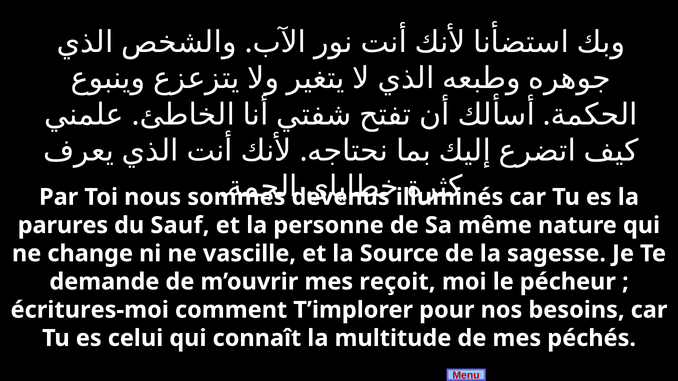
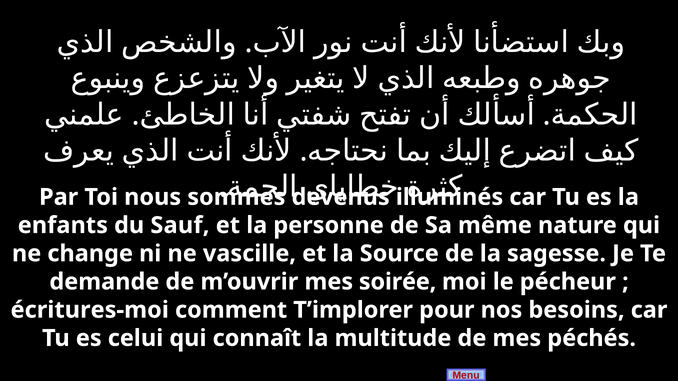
parures: parures -> enfants (63, 226)
reçoit: reçoit -> soirée (398, 282)
